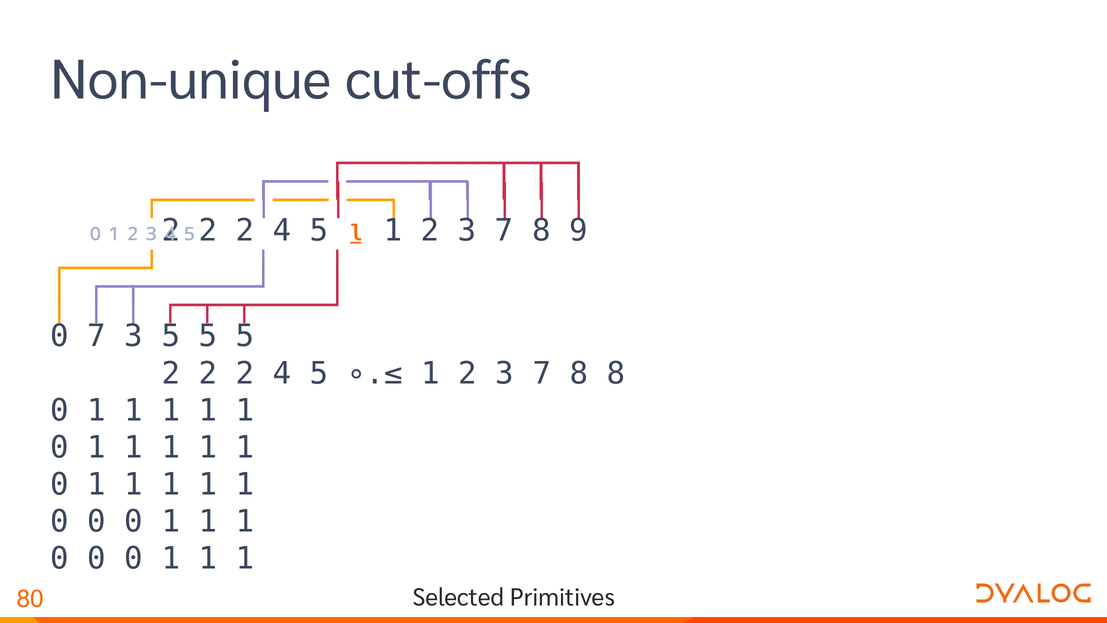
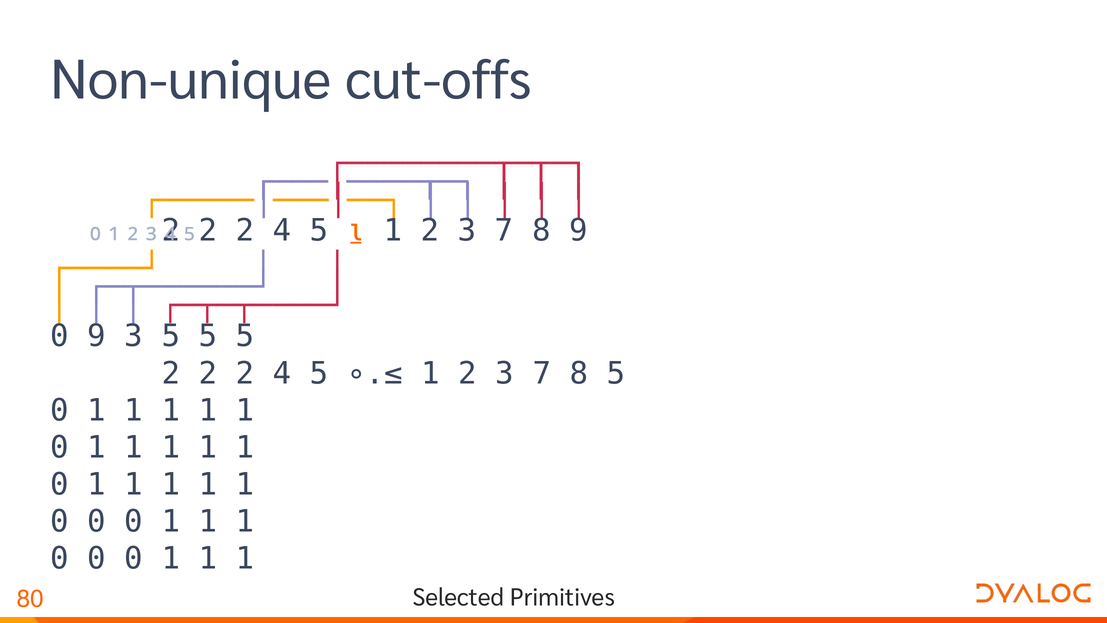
0 7: 7 -> 9 (97, 336)
8 8: 8 -> 5 (616, 373)
